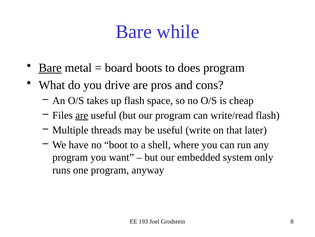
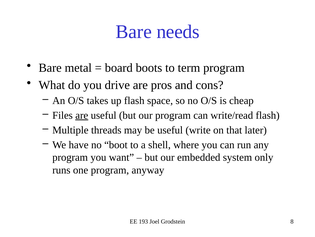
while: while -> needs (178, 32)
Bare underline: present -> none (50, 68)
does: does -> term (189, 68)
